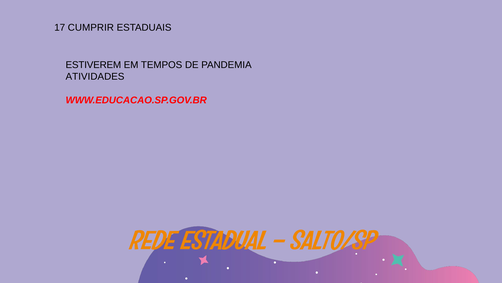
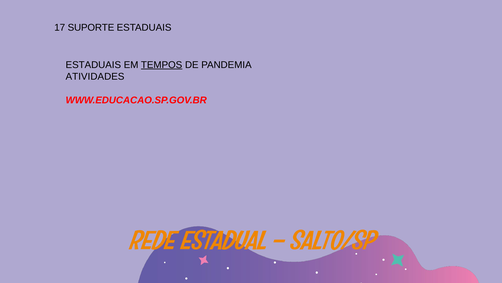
CUMPRIR: CUMPRIR -> SUPORTE (91, 28)
ESTIVEREM: ESTIVEREM -> ESTADUAIS (93, 65)
TEMPOS underline: none -> present (162, 65)
